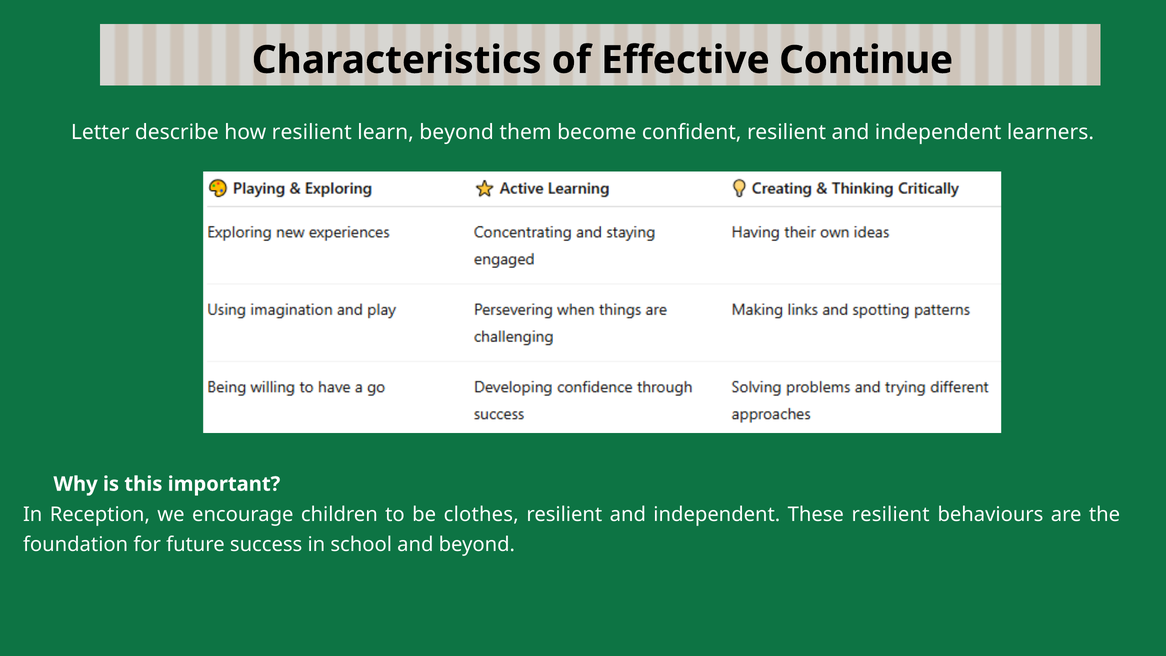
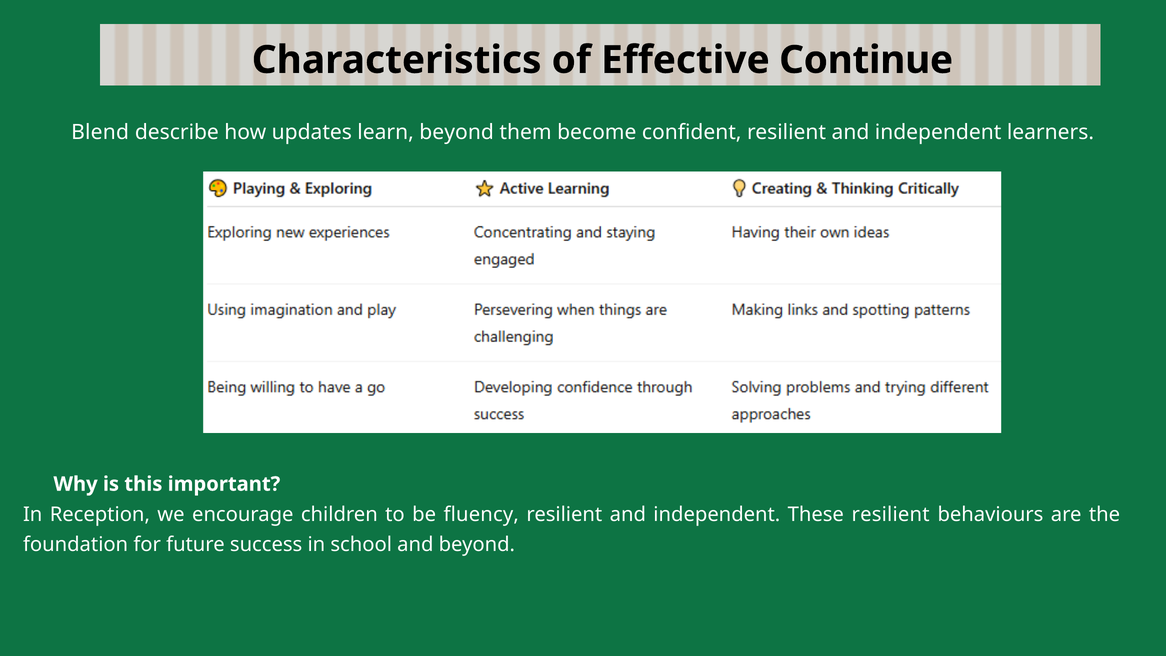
Letter: Letter -> Blend (100, 132)
how resilient: resilient -> updates (312, 132)
clothes: clothes -> fluency (481, 514)
